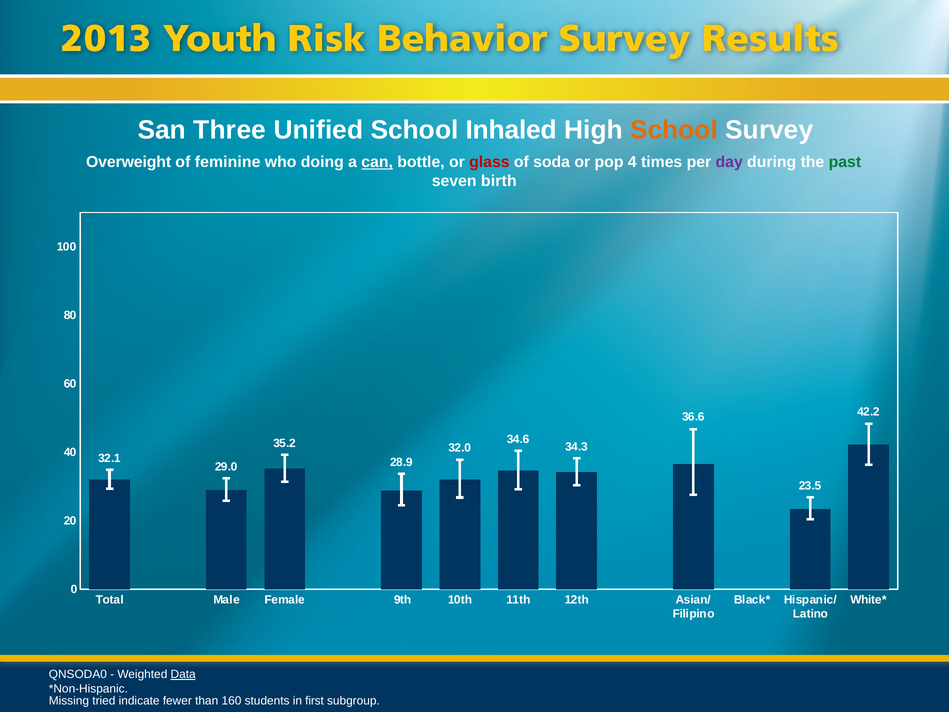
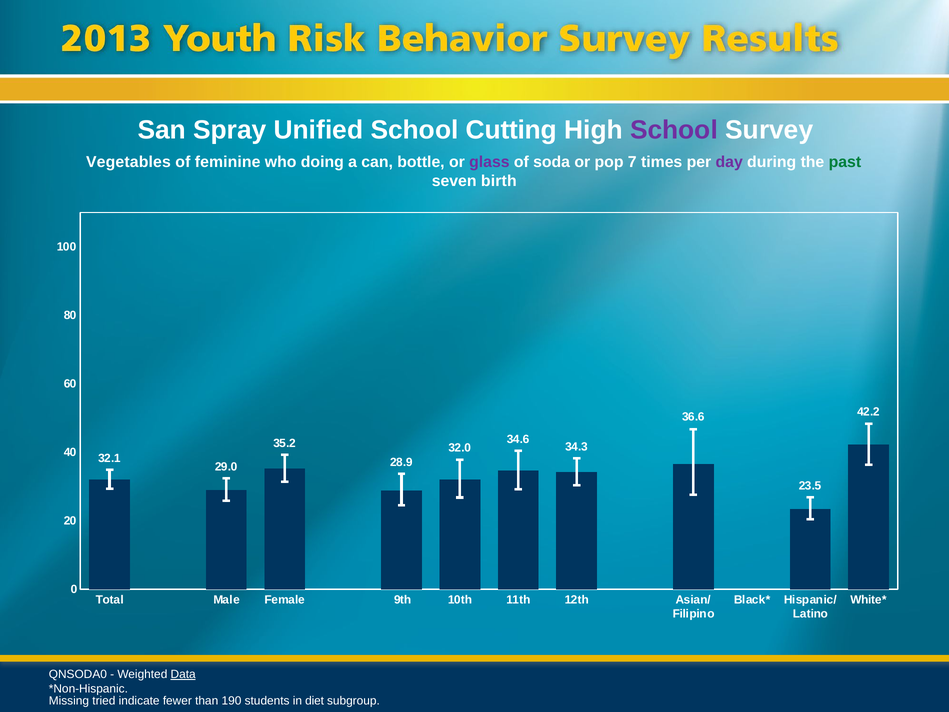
Three: Three -> Spray (230, 130)
Inhaled: Inhaled -> Cutting (511, 130)
School colour: orange -> purple (674, 130)
Overweight: Overweight -> Vegetables (128, 162)
can underline: present -> none (377, 162)
glass colour: red -> purple (489, 162)
4: 4 -> 7 (632, 162)
160: 160 -> 190 (231, 700)
first: first -> diet (315, 700)
